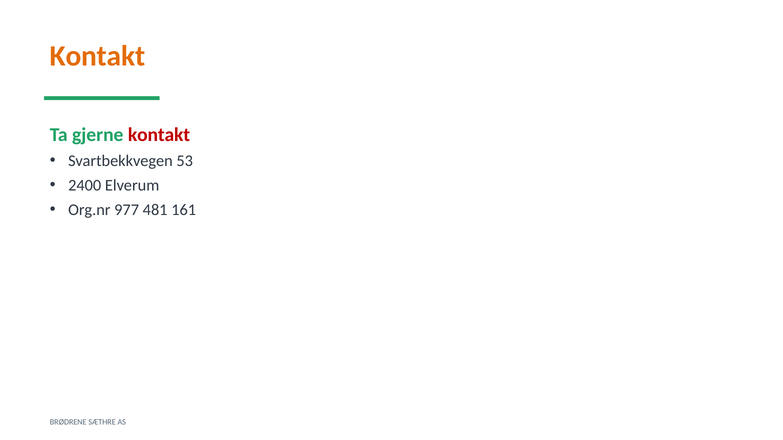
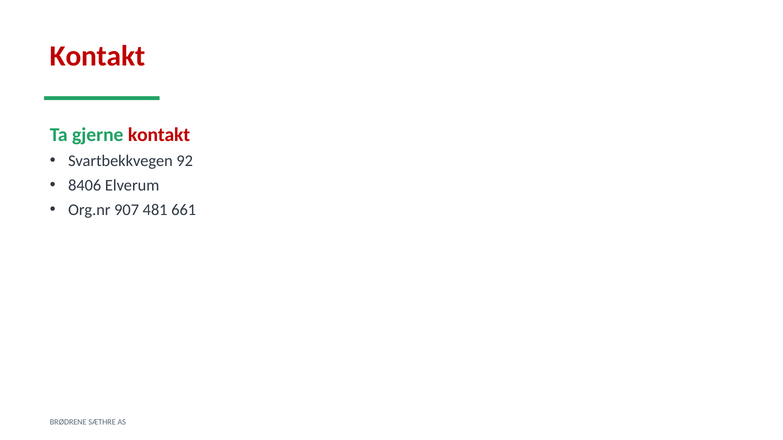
Kontakt colour: orange -> red (98, 56)
53: 53 -> 92 (185, 161)
2400: 2400 -> 8406 (85, 185)
977: 977 -> 907 (127, 210)
161: 161 -> 661 (184, 210)
